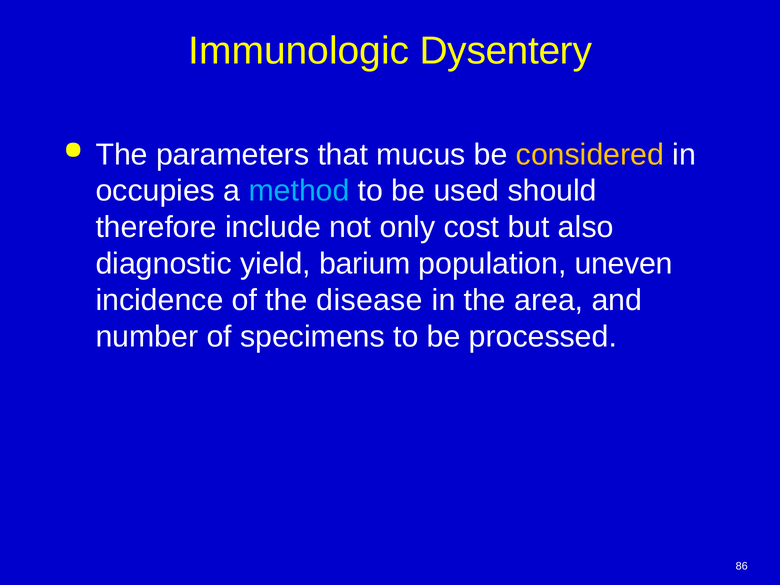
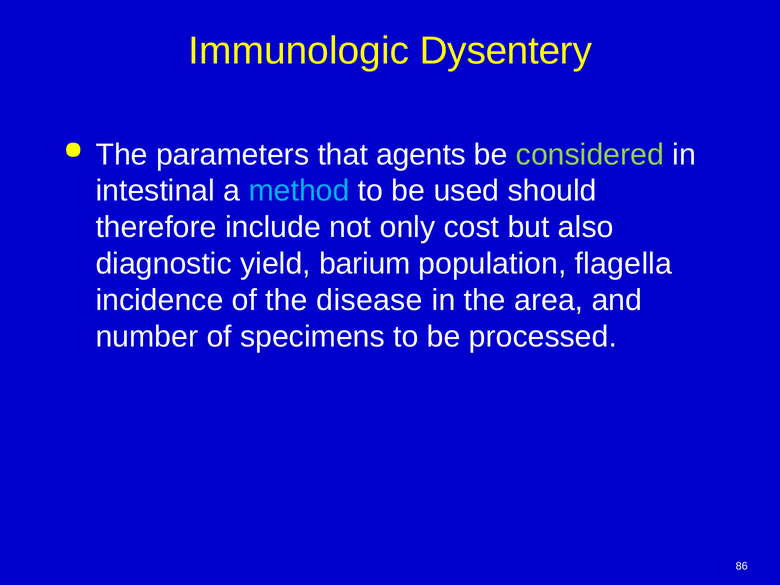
mucus: mucus -> agents (421, 154)
considered colour: yellow -> light green (590, 154)
occupies: occupies -> intestinal (155, 191)
uneven: uneven -> flagella (624, 264)
